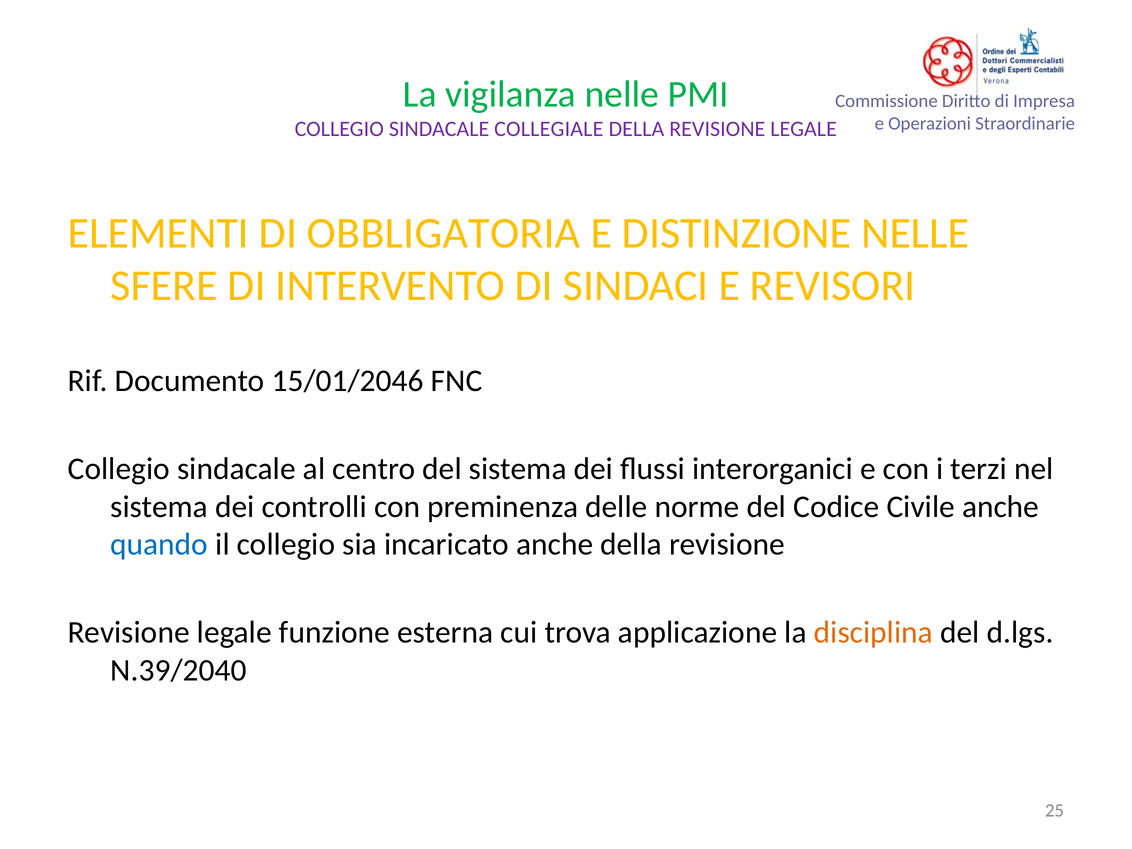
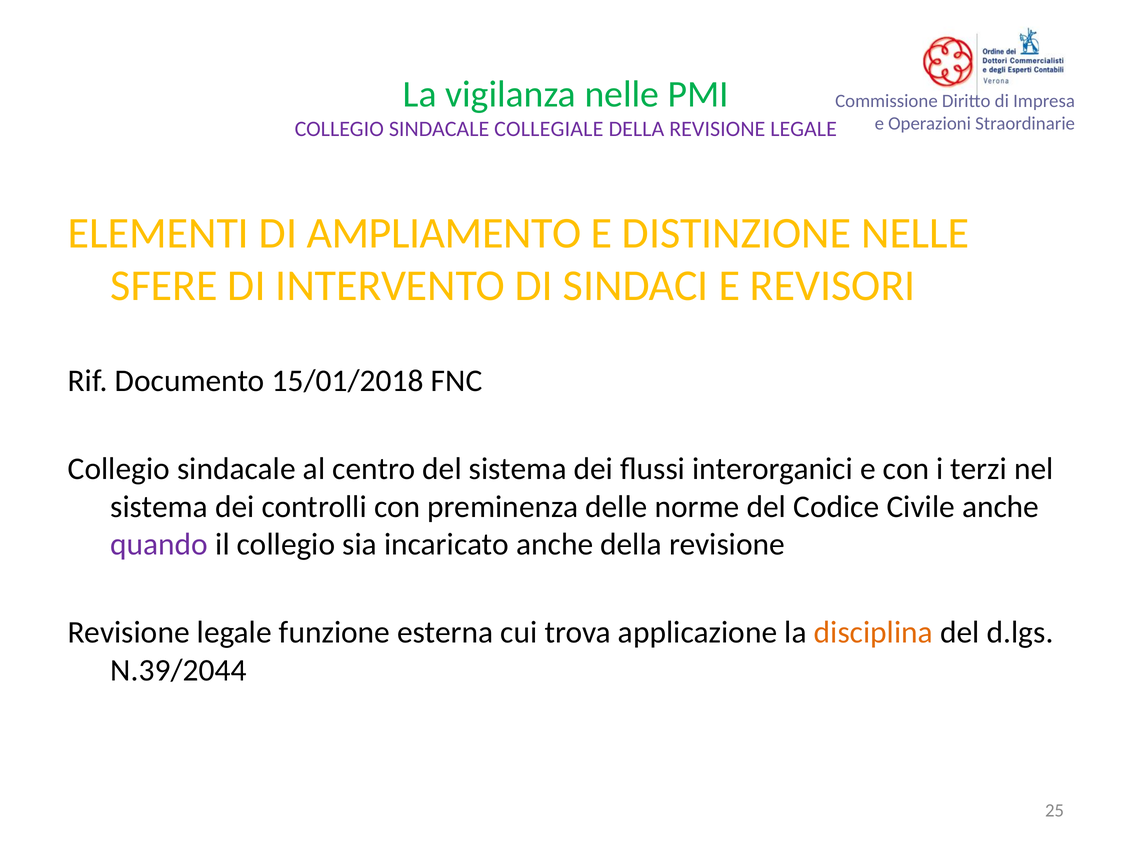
OBBLIGATORIA: OBBLIGATORIA -> AMPLIAMENTO (444, 233)
15/01/2046: 15/01/2046 -> 15/01/2018 (348, 381)
quando colour: blue -> purple (159, 544)
N.39/2040: N.39/2040 -> N.39/2044 (178, 670)
